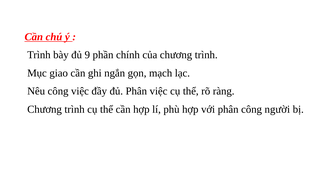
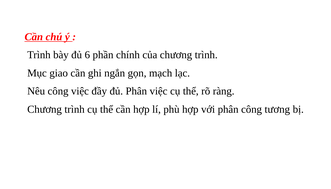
9: 9 -> 6 (87, 55)
người: người -> tương (277, 109)
